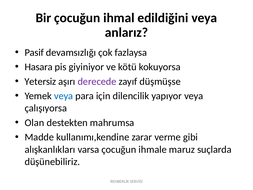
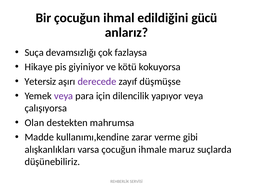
edildiğini veya: veya -> gücü (204, 18)
Pasif: Pasif -> Suça (34, 52)
Hasara: Hasara -> Hikaye (39, 67)
veya colour: blue -> purple (64, 96)
